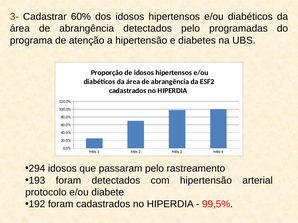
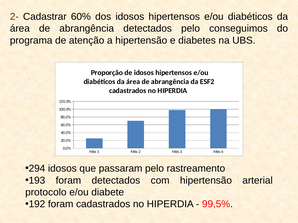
3-: 3- -> 2- (14, 17)
programadas: programadas -> conseguimos (238, 29)
